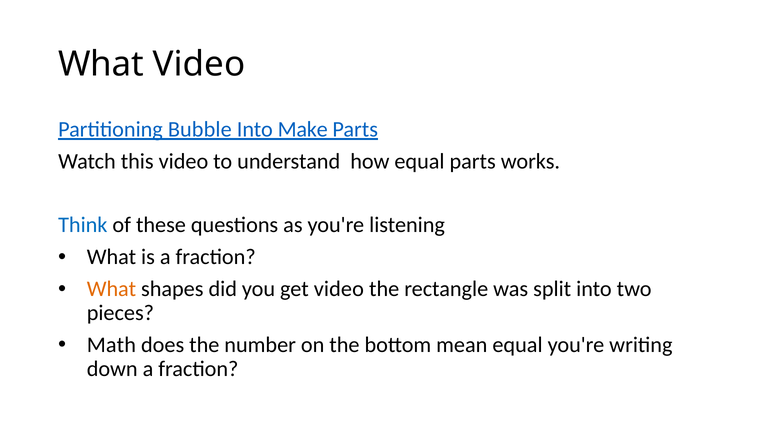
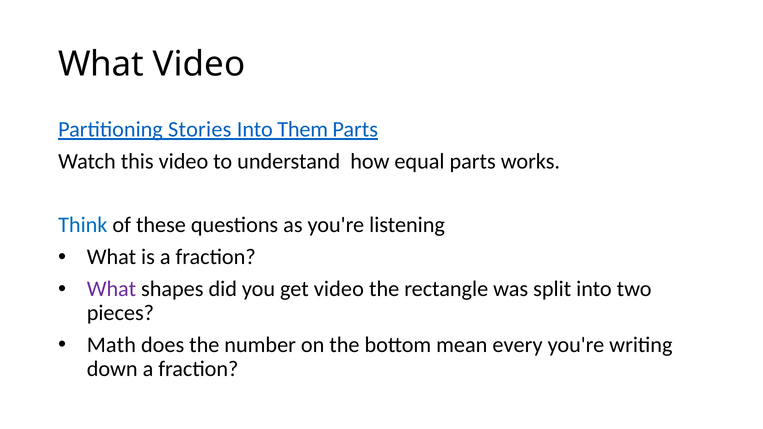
Bubble: Bubble -> Stories (200, 129)
Make: Make -> Them (303, 129)
What colour: orange -> purple (111, 289)
mean equal: equal -> every (517, 345)
